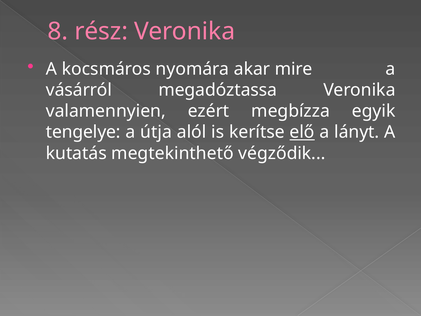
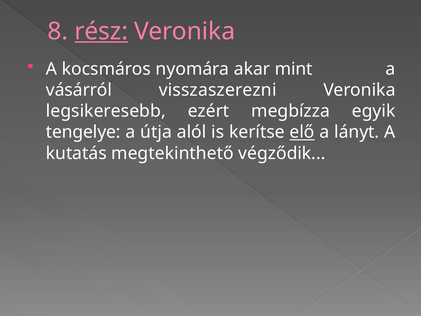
rész underline: none -> present (101, 31)
mire: mire -> mint (294, 69)
megadóztassa: megadóztassa -> visszaszerezni (218, 90)
valamennyien: valamennyien -> legsikeresebb (106, 111)
